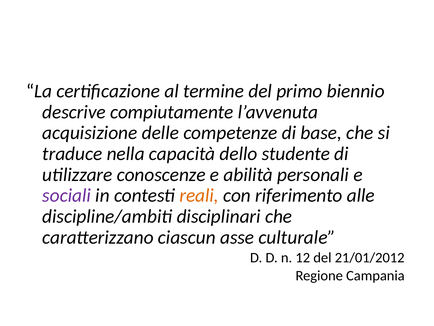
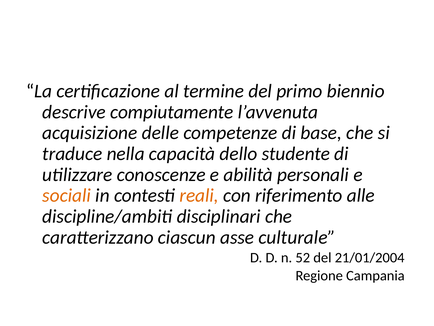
sociali colour: purple -> orange (67, 195)
12: 12 -> 52 (303, 257)
21/01/2012: 21/01/2012 -> 21/01/2004 (370, 257)
